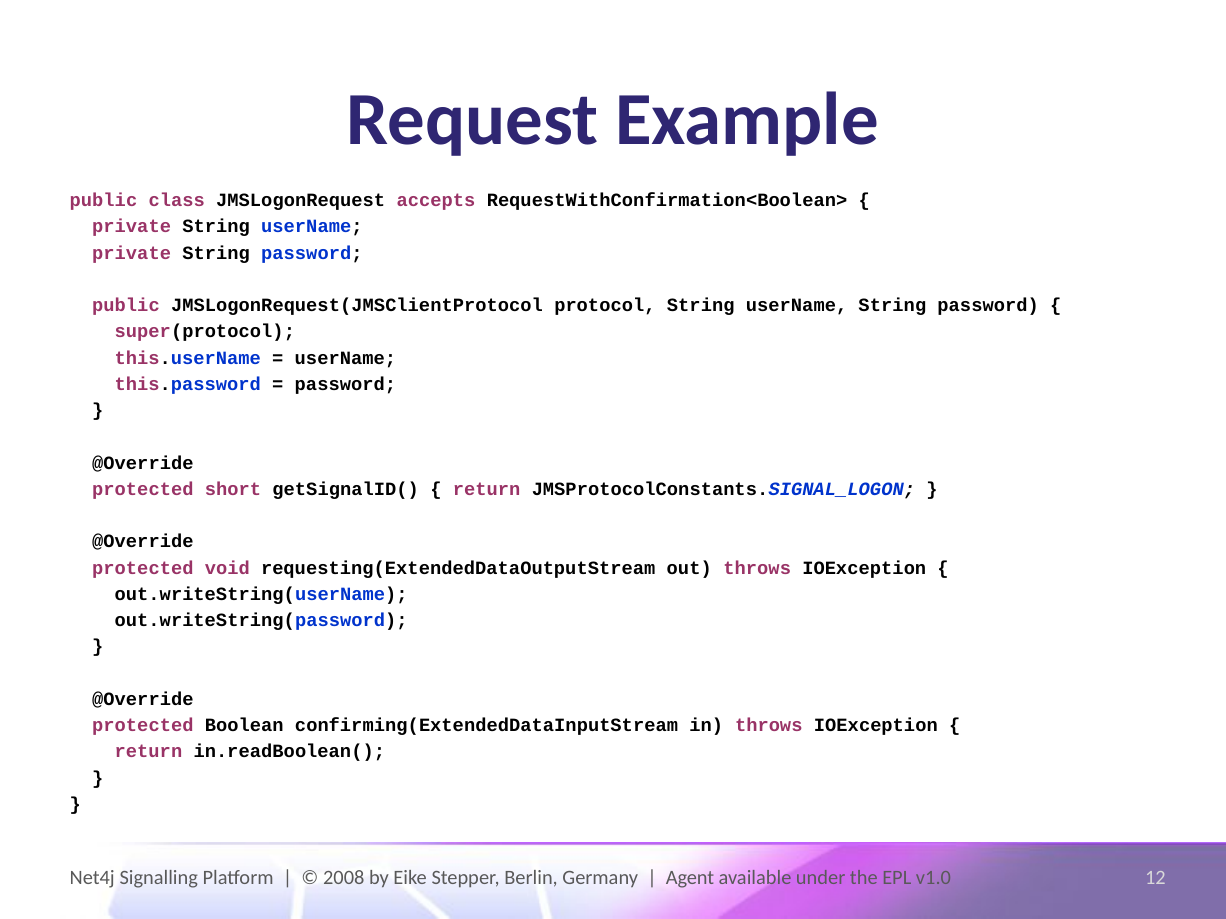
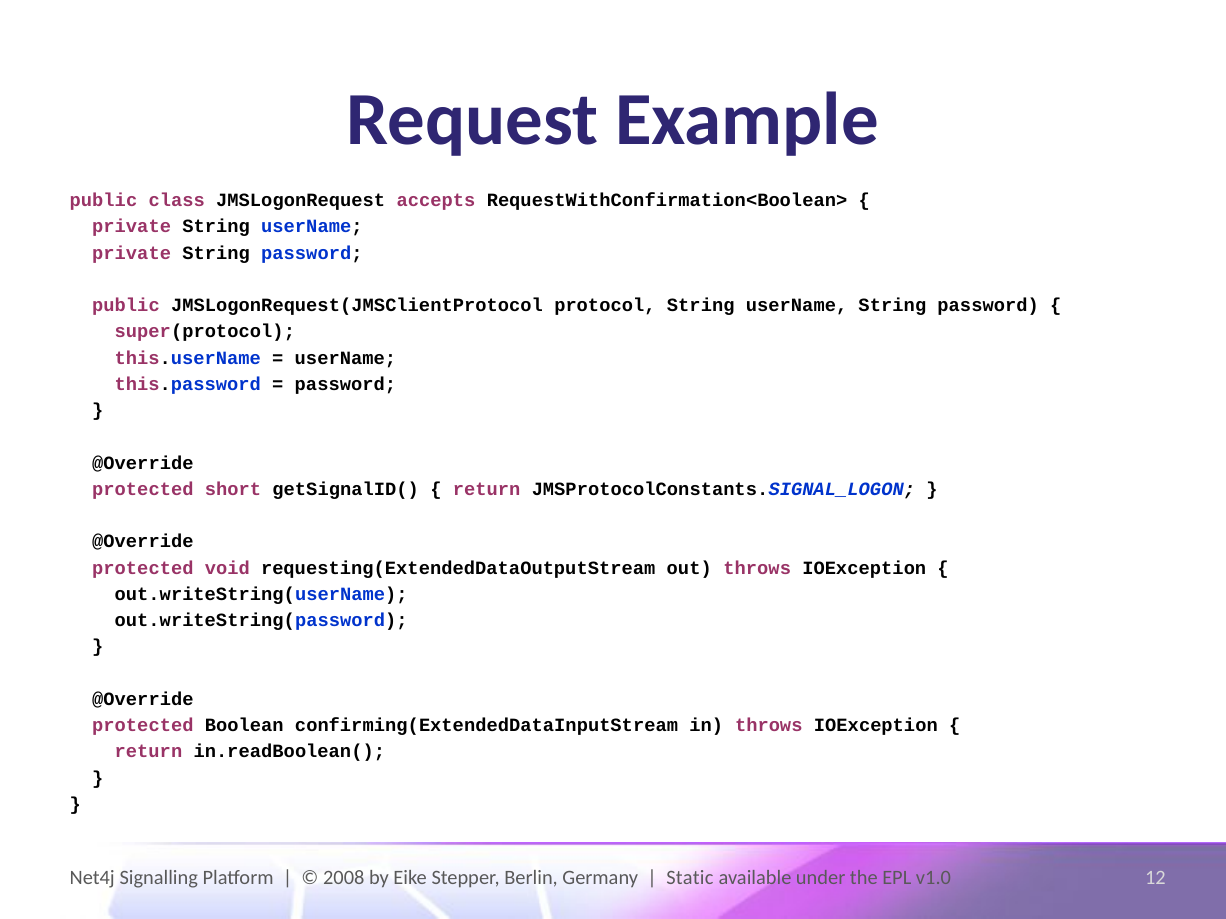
Agent: Agent -> Static (690, 878)
